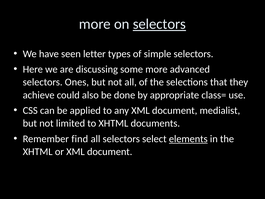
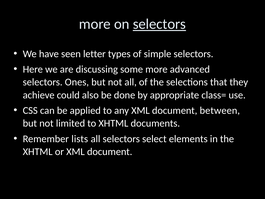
medialist: medialist -> between (220, 110)
find: find -> lists (80, 139)
elements underline: present -> none (188, 139)
